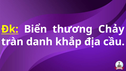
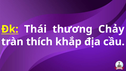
Biển: Biển -> Thái (35, 29)
danh: danh -> thích (39, 42)
